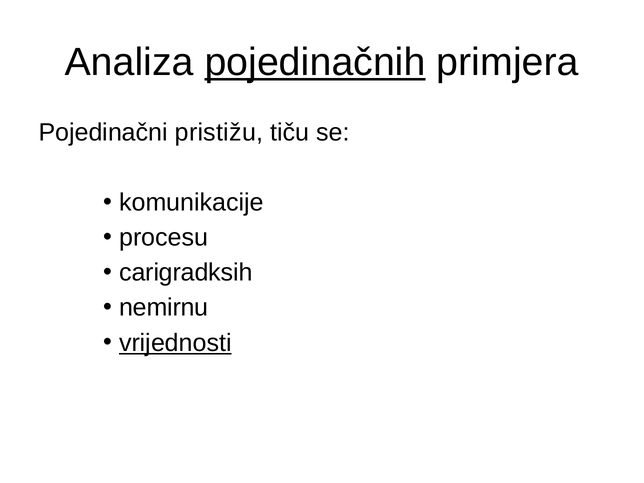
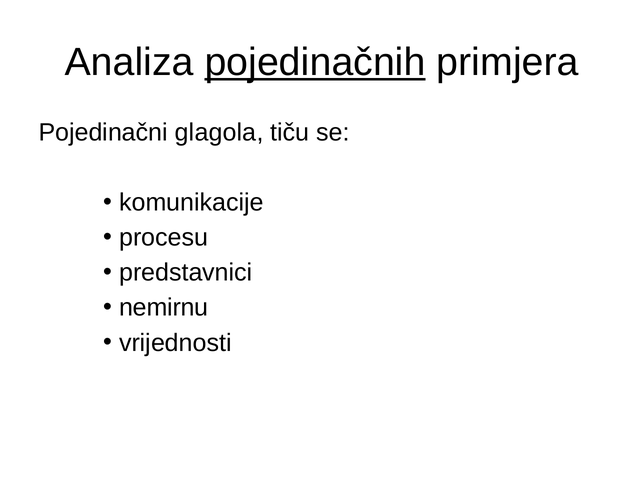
pristižu: pristižu -> glagola (219, 133)
carigradksih: carigradksih -> predstavnici (186, 273)
vrijednosti underline: present -> none (175, 343)
